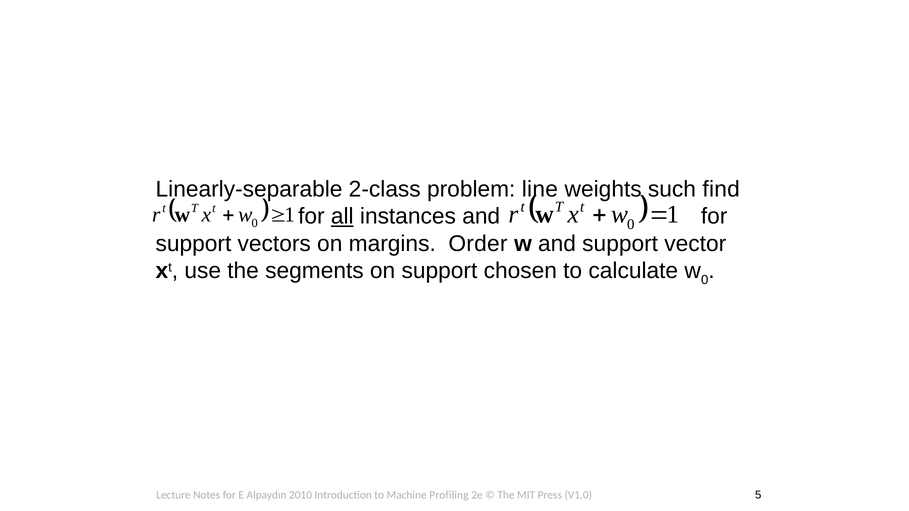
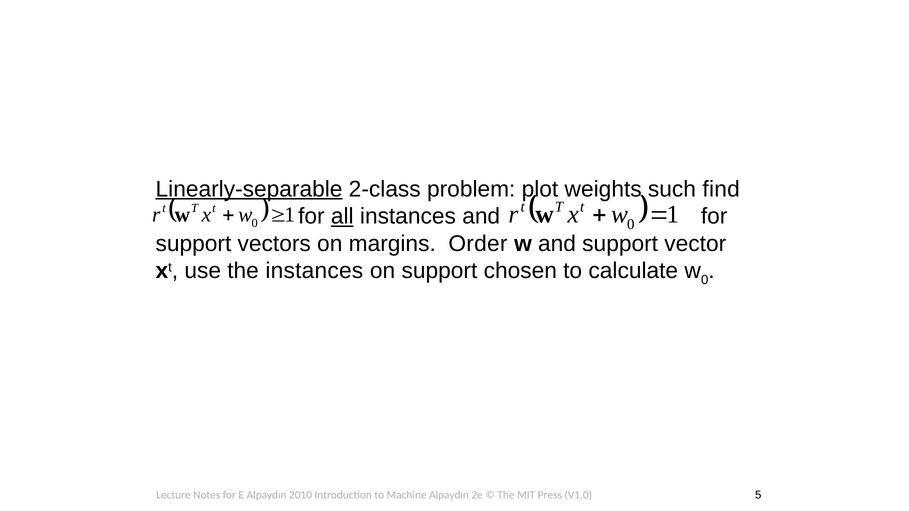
Linearly-separable underline: none -> present (249, 189)
line: line -> plot (540, 189)
the segments: segments -> instances (314, 271)
Machine Profiling: Profiling -> Alpaydın (449, 495)
